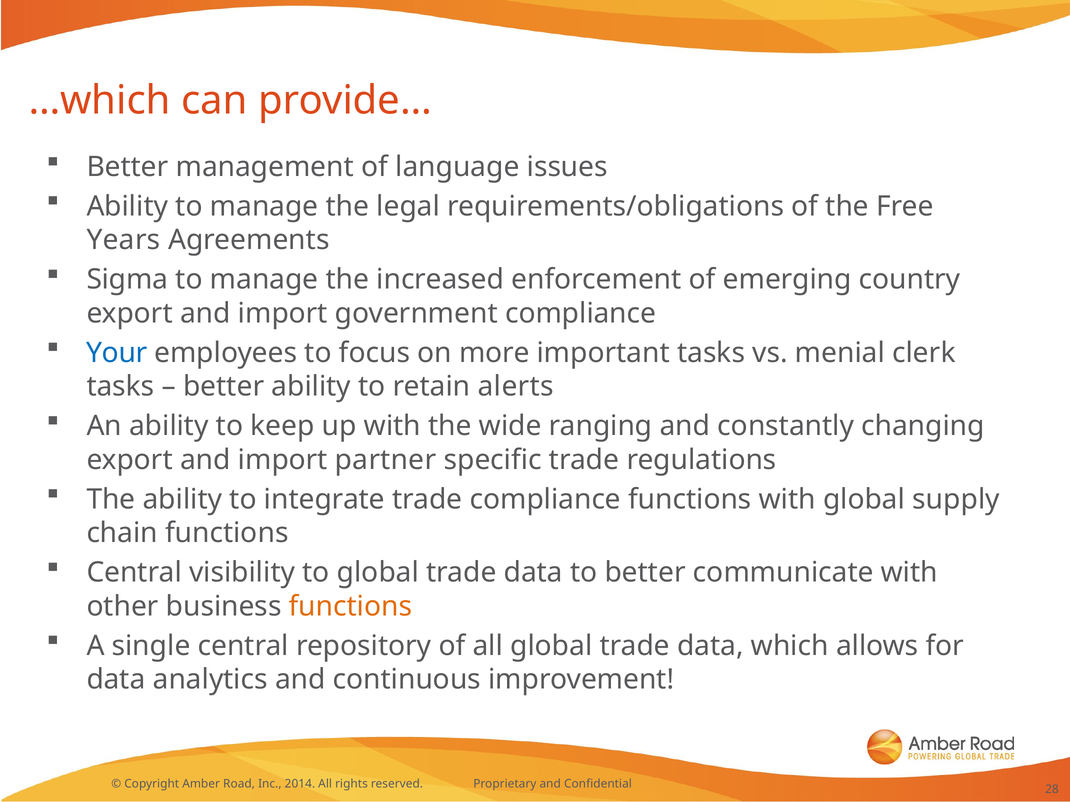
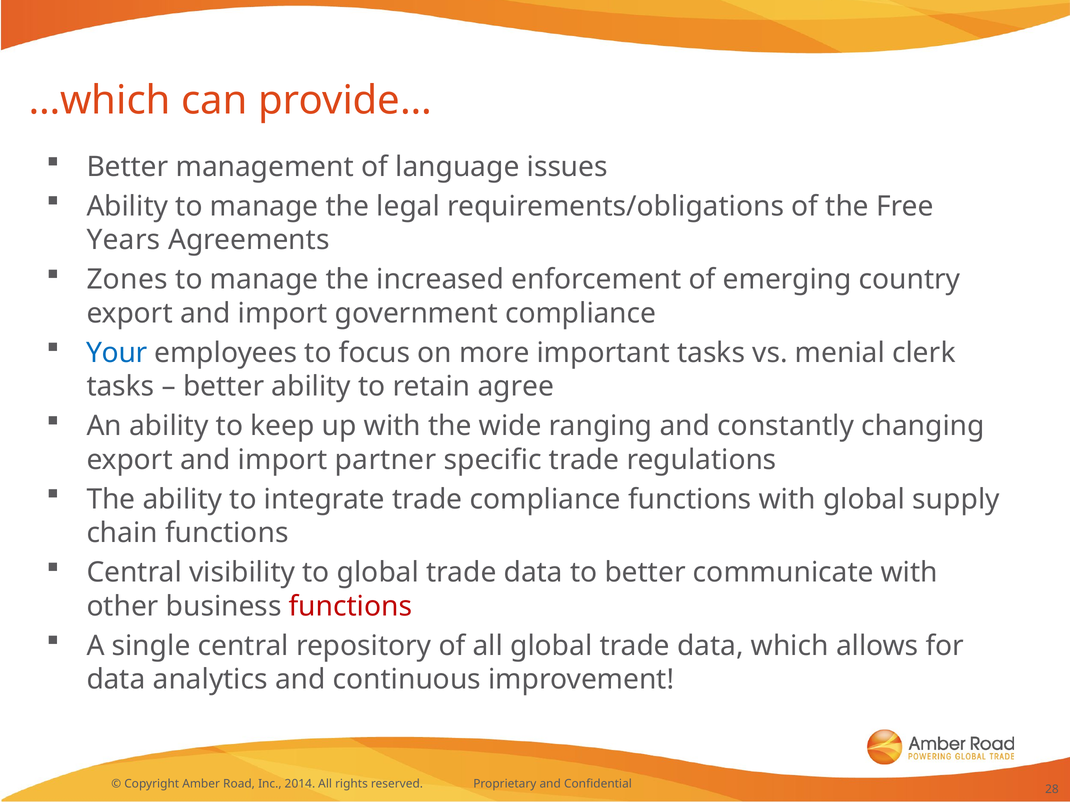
Sigma: Sigma -> Zones (127, 280)
alerts: alerts -> agree (516, 387)
functions colour: orange -> red (350, 607)
